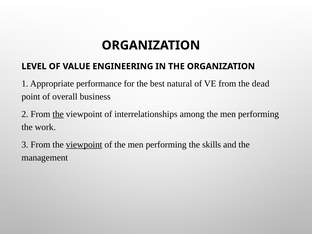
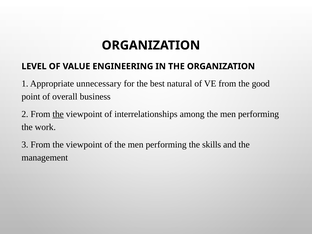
performance: performance -> unnecessary (99, 84)
dead: dead -> good (261, 84)
viewpoint underline: present -> none (84, 145)
